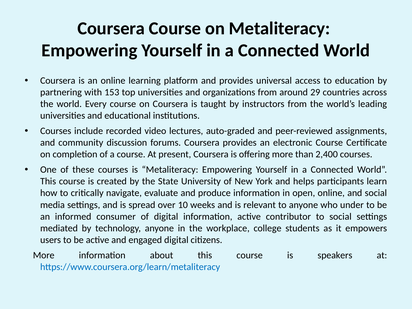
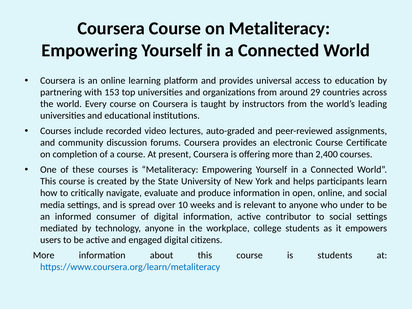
is speakers: speakers -> students (335, 255)
